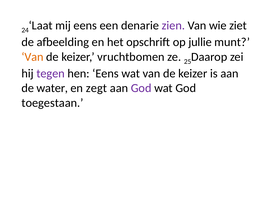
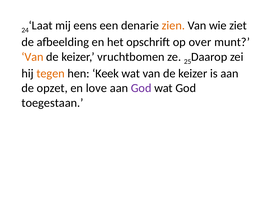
zien colour: purple -> orange (173, 26)
jullie: jullie -> over (200, 42)
tegen colour: purple -> orange (51, 74)
hen Eens: Eens -> Keek (106, 74)
water: water -> opzet (52, 88)
zegt: zegt -> love (96, 88)
